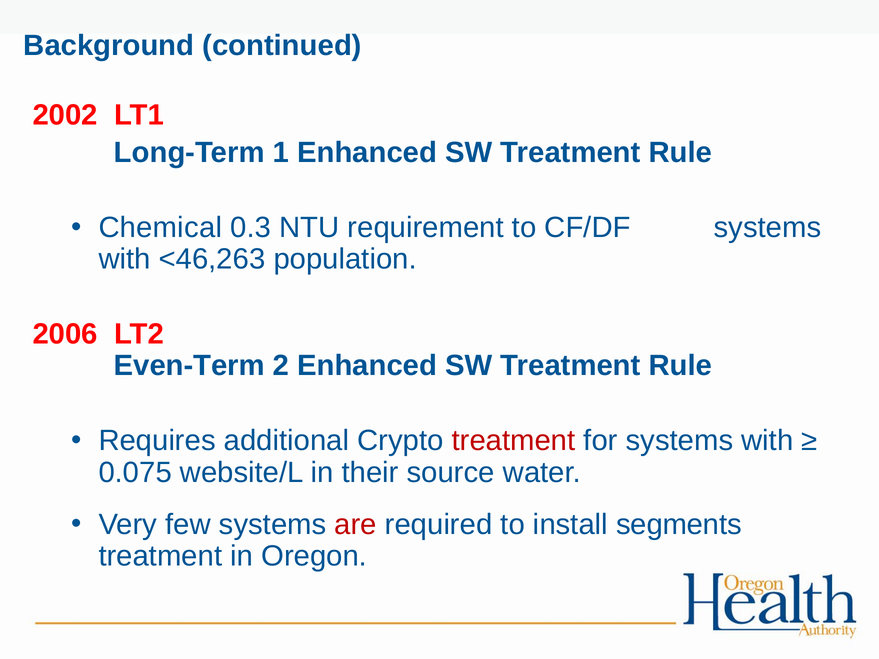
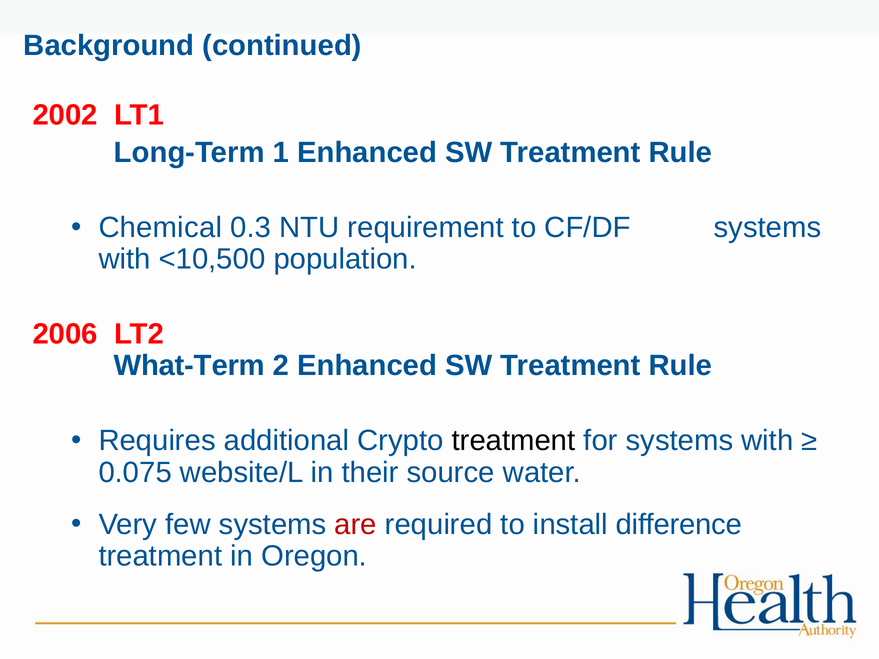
<46,263: <46,263 -> <10,500 (212, 259)
Even-Term: Even-Term -> What-Term (189, 366)
treatment colour: red -> black (514, 441)
segments: segments -> difference (679, 525)
